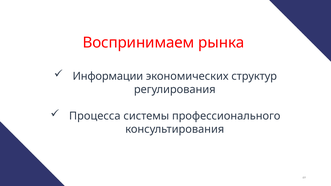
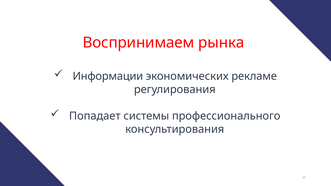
структур: структур -> рекламе (254, 76)
Процесса: Процесса -> Попадает (95, 116)
